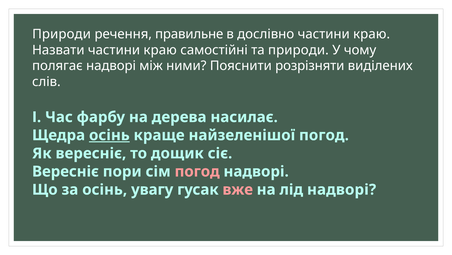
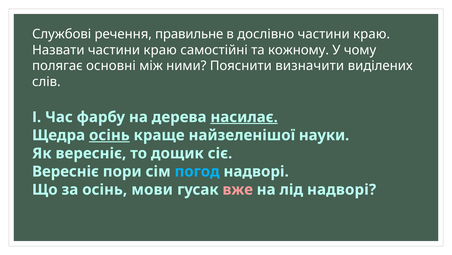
Природи: Природи -> Службові (62, 34)
та природи: природи -> кожному (298, 50)
полягає надворі: надворі -> основні (111, 66)
розрізняти: розрізняти -> визначити (310, 66)
насилає underline: none -> present (244, 117)
найзеленішої погод: погод -> науки (324, 135)
погод colour: pink -> light blue (197, 171)
увагу: увагу -> мови (152, 189)
